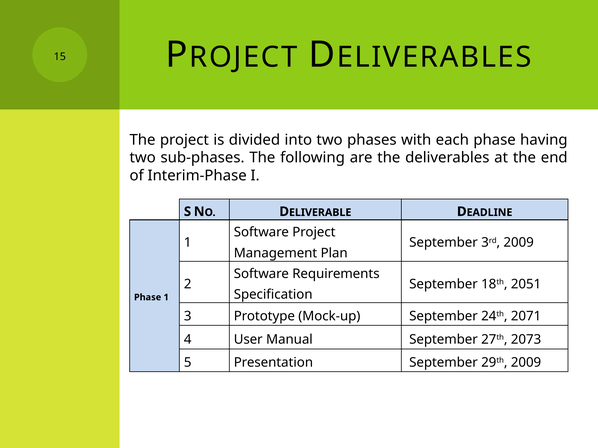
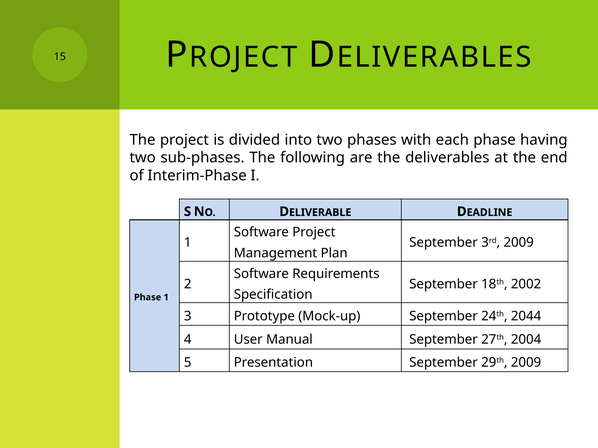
2051: 2051 -> 2002 (526, 284)
2071: 2071 -> 2044 (526, 316)
2073: 2073 -> 2004 (526, 340)
